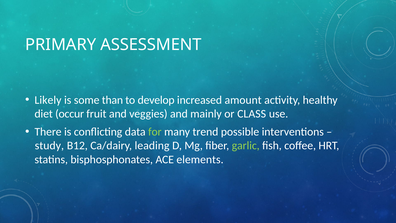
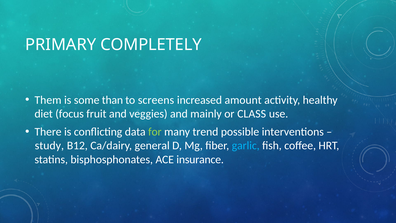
ASSESSMENT: ASSESSMENT -> COMPLETELY (151, 45)
Likely: Likely -> Them (48, 100)
develop: develop -> screens (156, 100)
occur: occur -> focus (70, 114)
leading: leading -> general (152, 146)
garlic colour: light green -> light blue (246, 146)
elements: elements -> insurance (200, 159)
